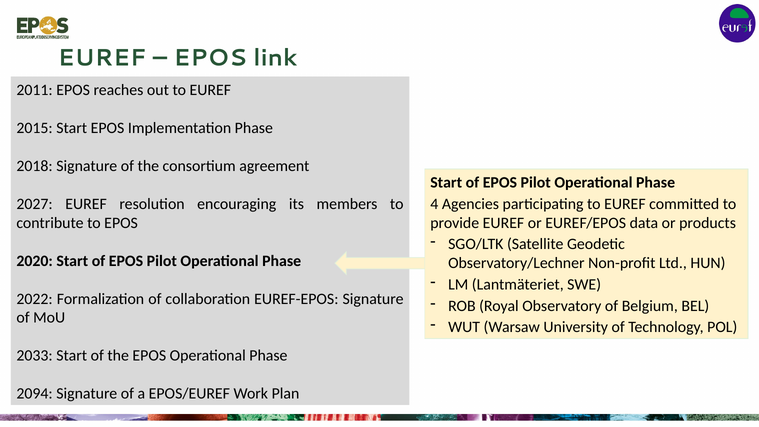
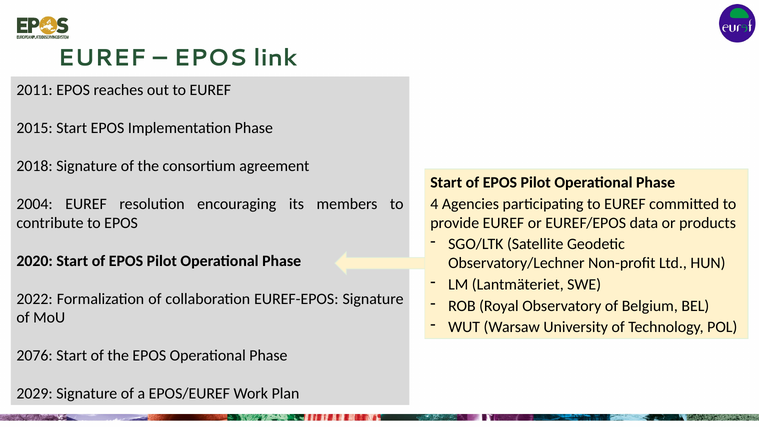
2027: 2027 -> 2004 (35, 204)
2033: 2033 -> 2076 (35, 356)
2094: 2094 -> 2029 (35, 394)
